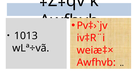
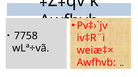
1013: 1013 -> 7758 (26, 36)
